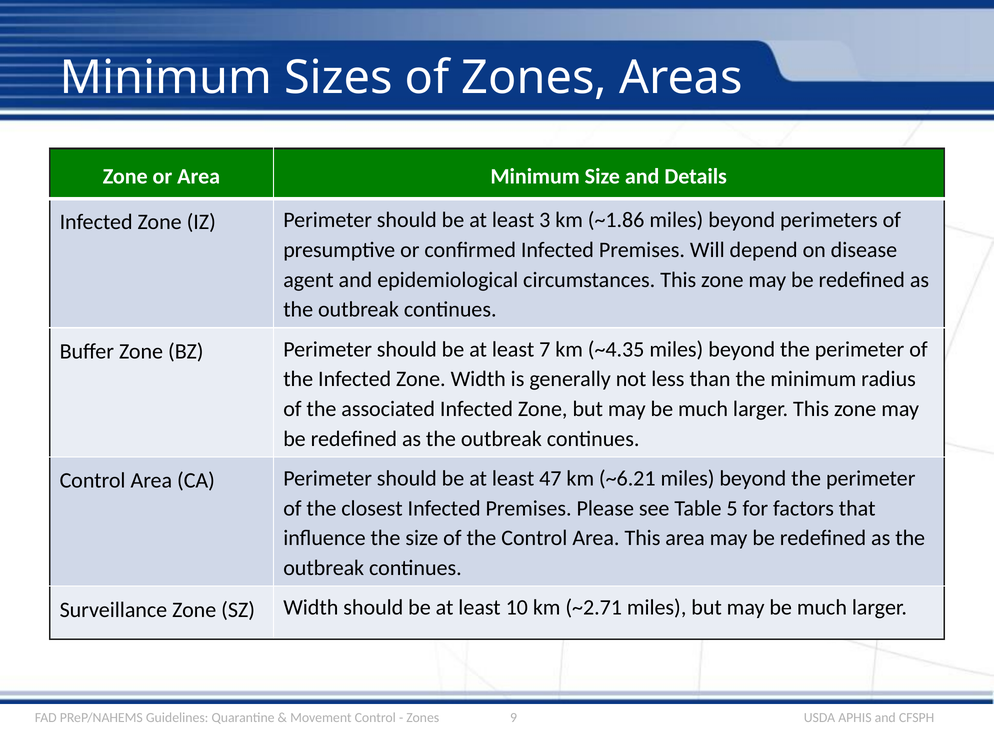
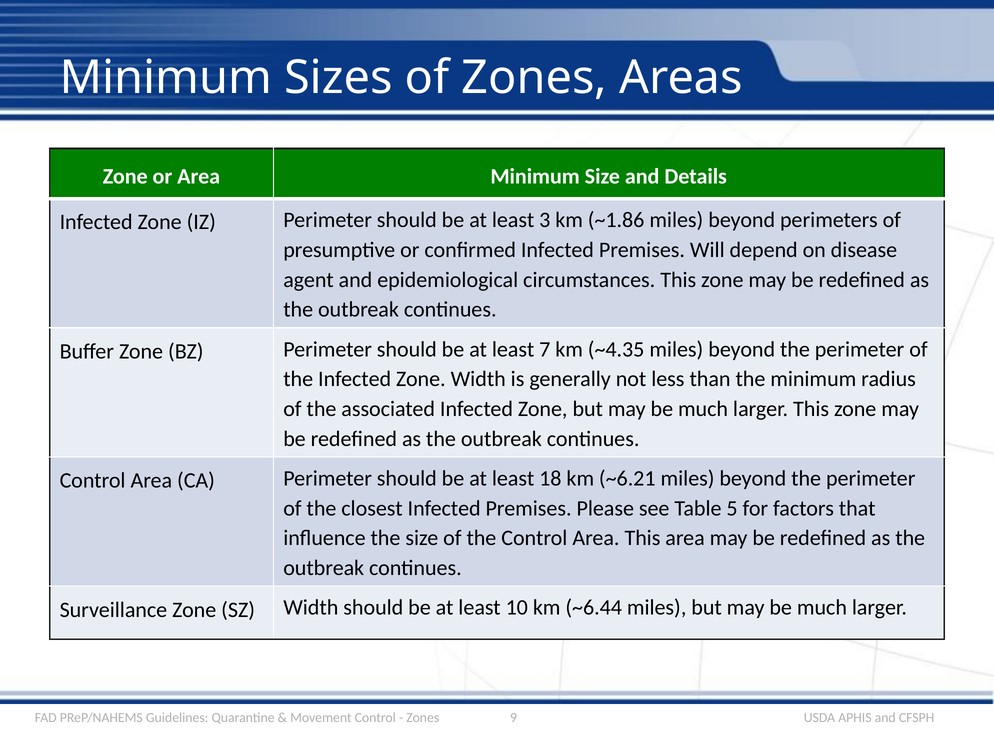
47: 47 -> 18 (550, 479)
~2.71: ~2.71 -> ~6.44 (594, 608)
